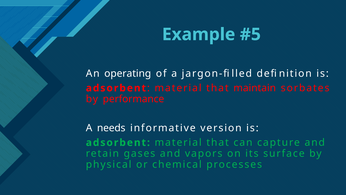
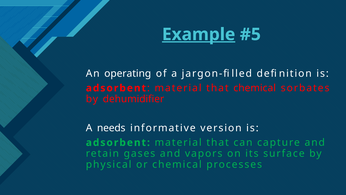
Example underline: none -> present (199, 34)
that maintain: maintain -> chemical (255, 88)
performance: performance -> dehumidifier (133, 99)
